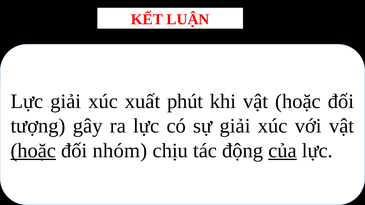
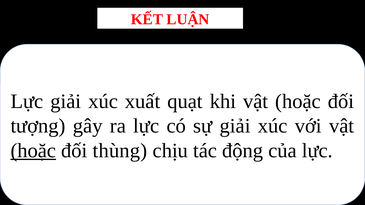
phút: phút -> quạt (185, 102)
nhóm: nhóm -> thùng (120, 151)
của underline: present -> none (283, 151)
